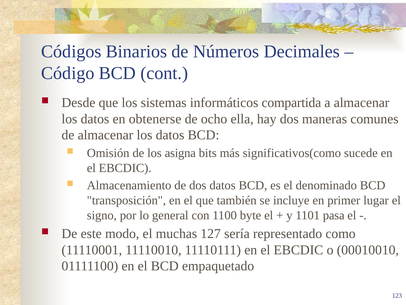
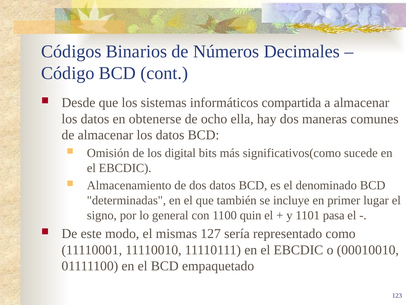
asigna: asigna -> digital (180, 153)
transposición: transposición -> determinadas (126, 200)
byte: byte -> quin (251, 215)
muchas: muchas -> mismas (176, 233)
